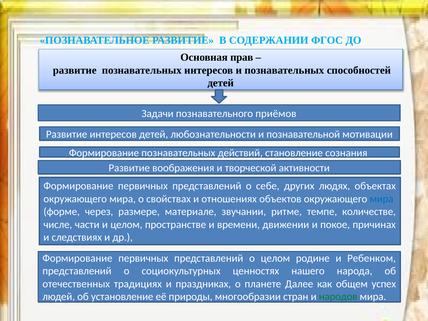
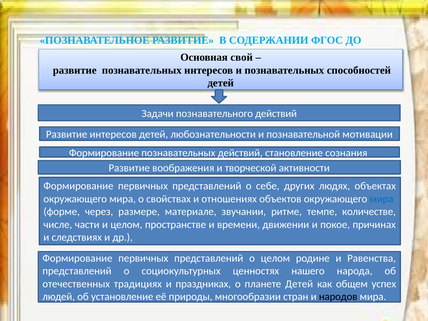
прав: прав -> свой (242, 57)
познавательного приёмов: приёмов -> действий (276, 114)
Ребенком: Ребенком -> Равенства (372, 258)
планете Далее: Далее -> Детей (299, 284)
народов colour: green -> black (338, 297)
